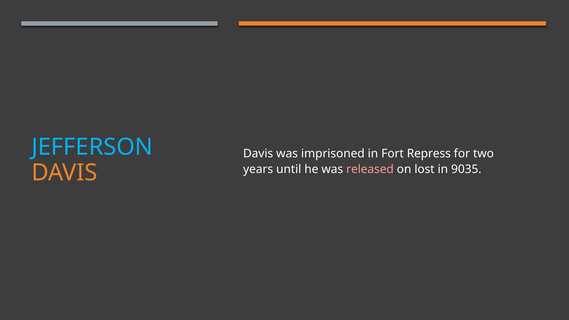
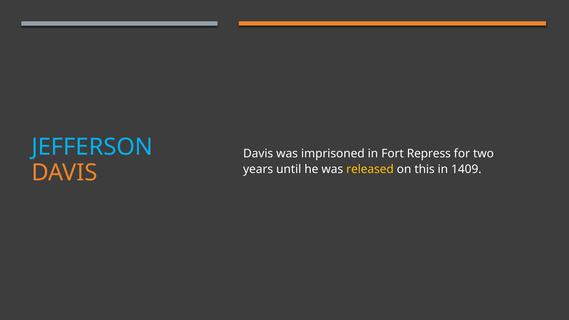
released colour: pink -> yellow (370, 169)
lost: lost -> this (425, 169)
9035: 9035 -> 1409 (466, 169)
